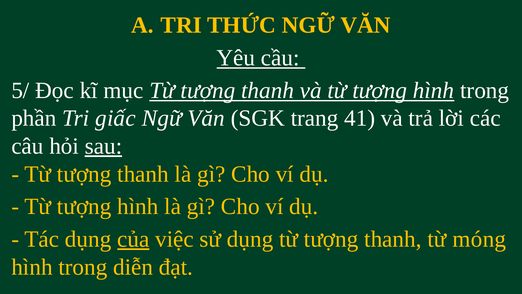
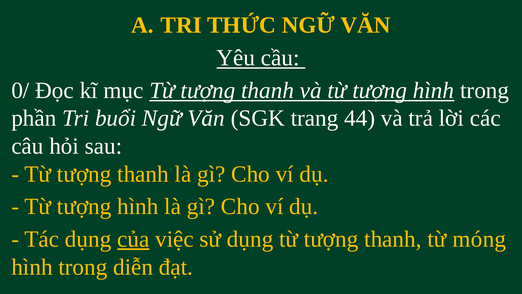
5/: 5/ -> 0/ (20, 90)
giấc: giấc -> buổi (116, 118)
41: 41 -> 44 (360, 118)
sau underline: present -> none (103, 146)
